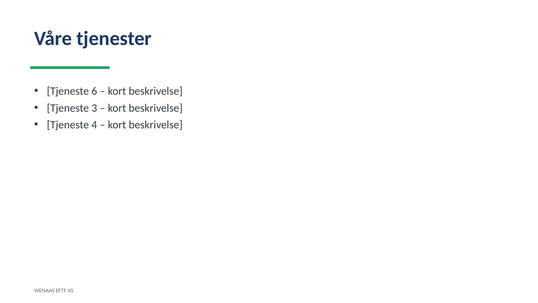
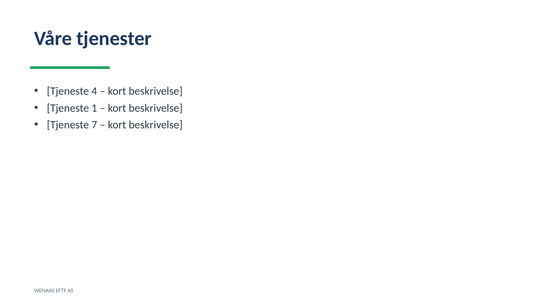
6: 6 -> 4 (94, 91)
3: 3 -> 1 (94, 108)
4: 4 -> 7 (94, 125)
